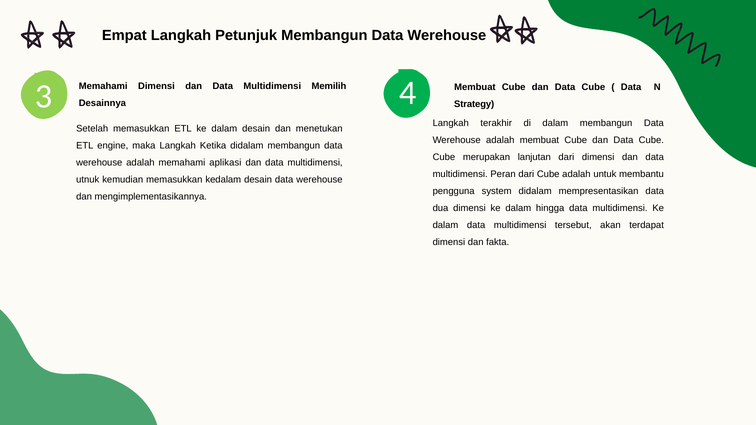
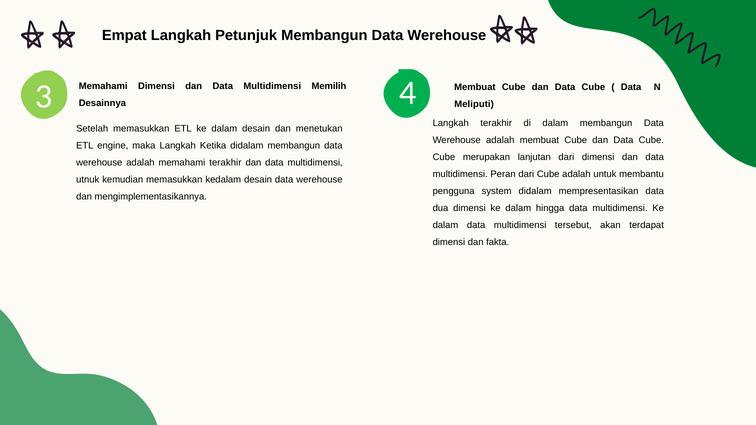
Strategy: Strategy -> Meliputi (474, 104)
memahami aplikasi: aplikasi -> terakhir (225, 163)
